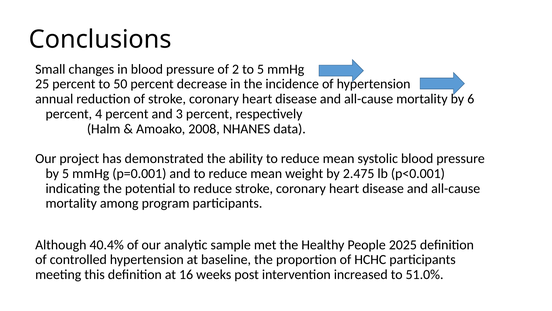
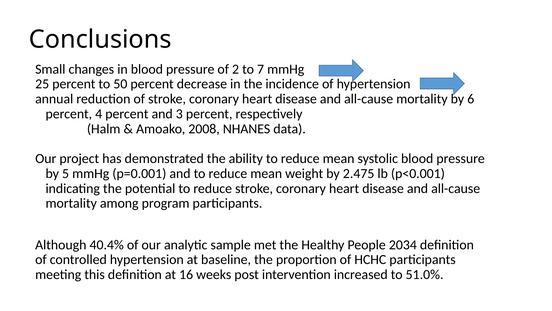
to 5: 5 -> 7 (261, 69)
2025: 2025 -> 2034 (403, 244)
